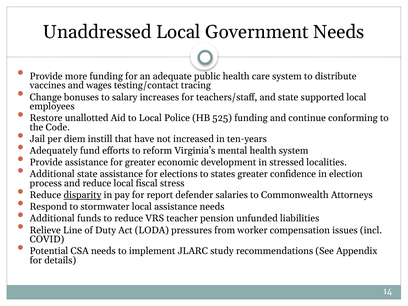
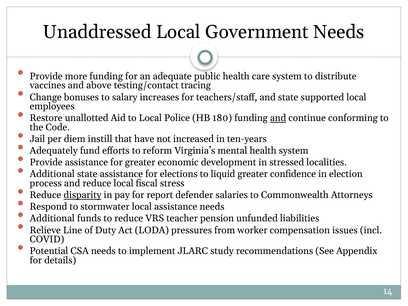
wages: wages -> above (99, 85)
525: 525 -> 180 (222, 118)
and underline: none -> present (278, 118)
states: states -> liquid (223, 174)
